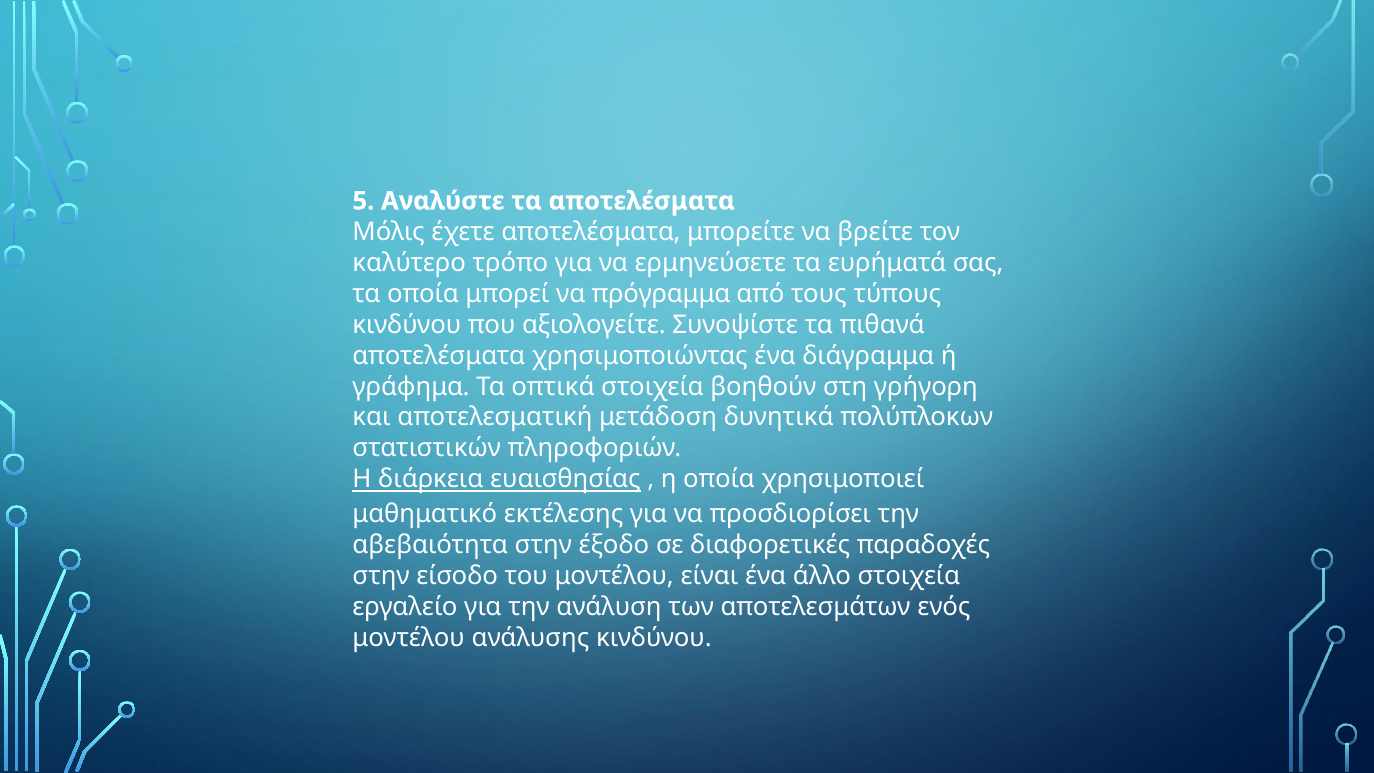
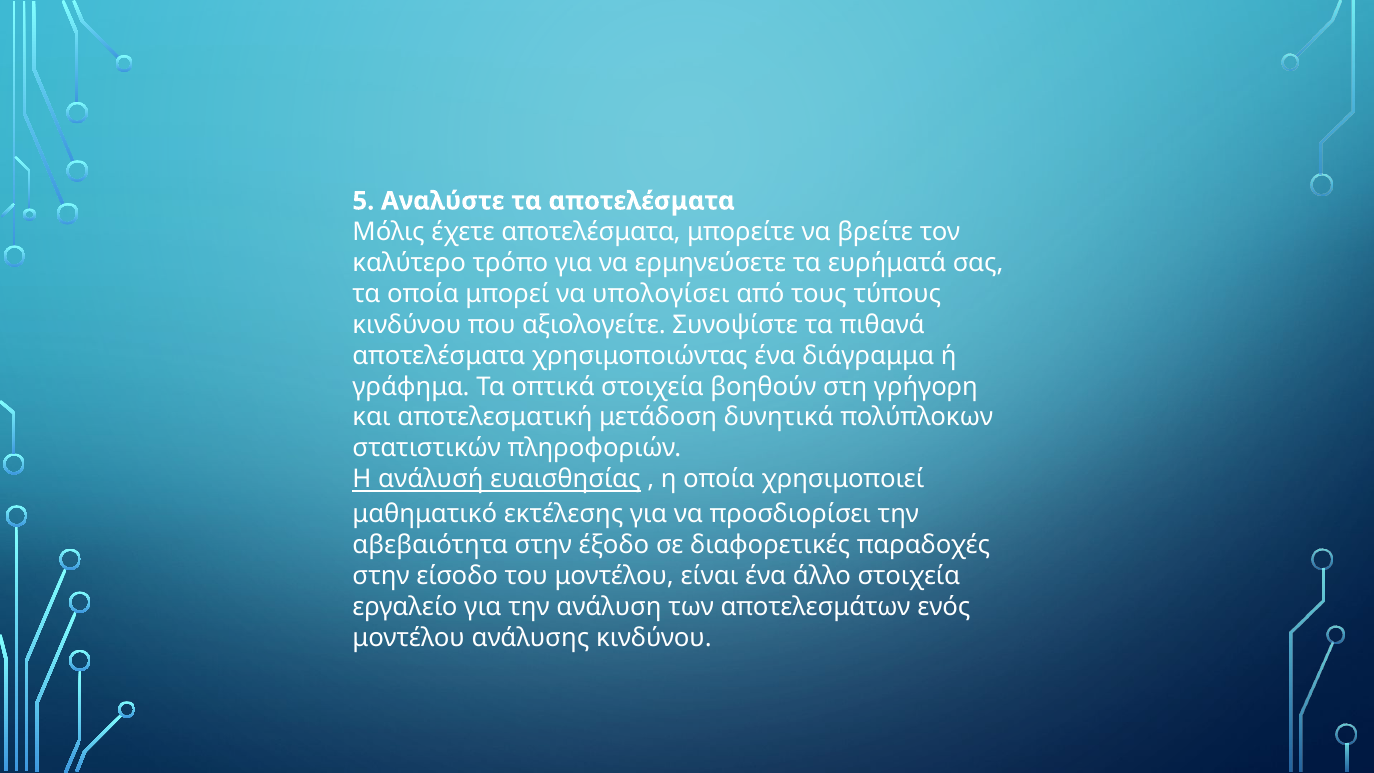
πρόγραμμα: πρόγραμμα -> υπολογίσει (661, 294)
διάρκεια: διάρκεια -> ανάλυσή (431, 479)
